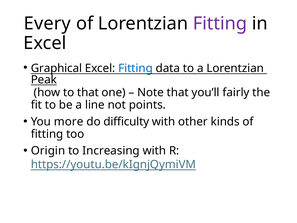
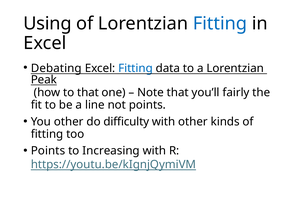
Every: Every -> Using (47, 23)
Fitting colour: purple -> blue (220, 23)
Graphical: Graphical -> Debating (56, 68)
You more: more -> other (69, 121)
Origin: Origin -> Points (48, 151)
